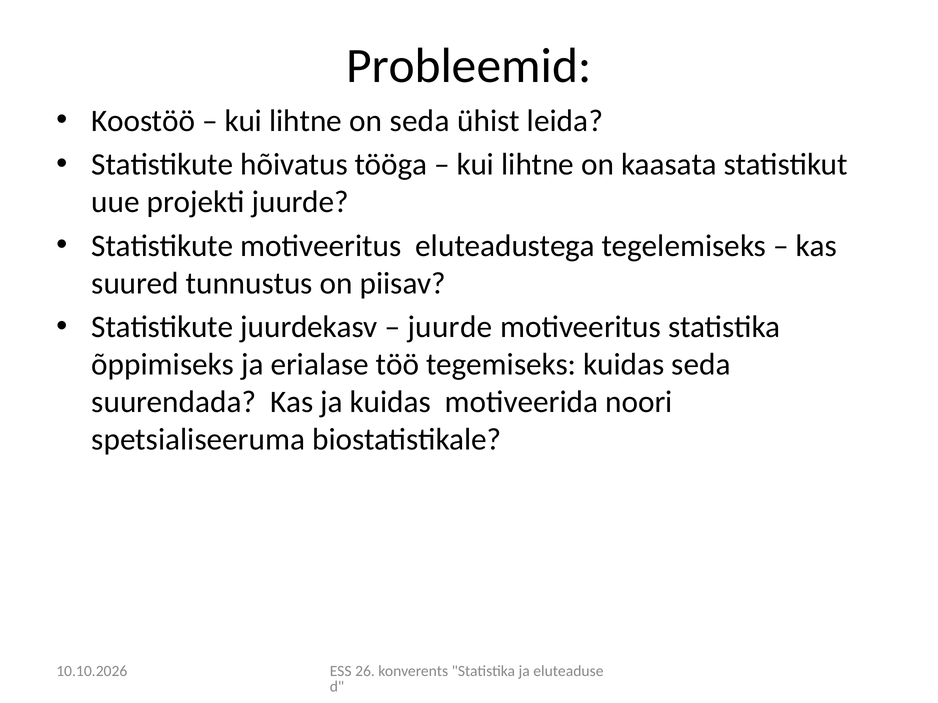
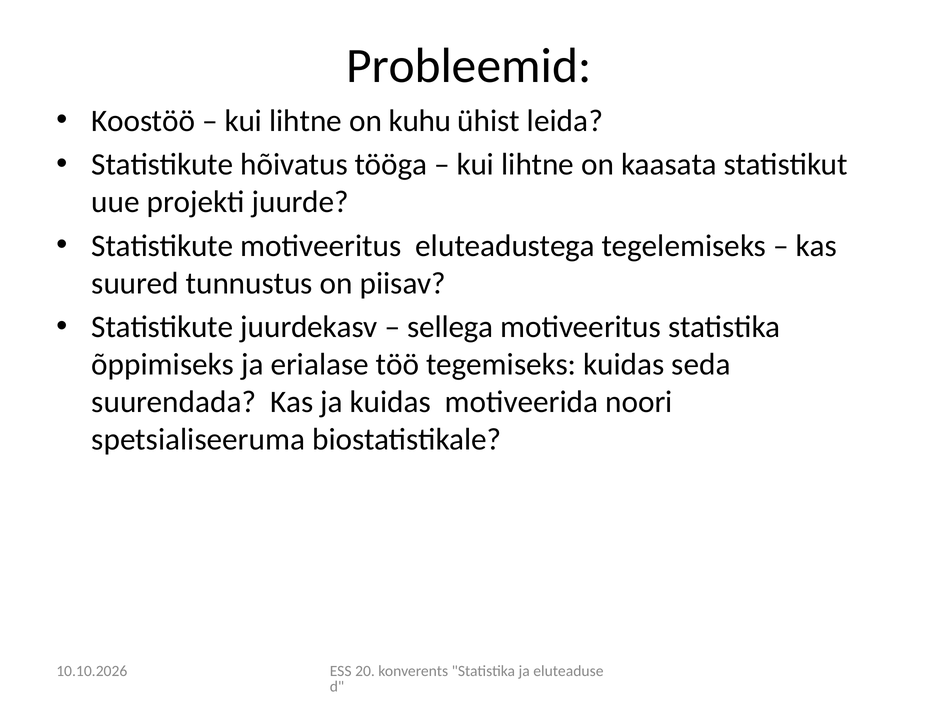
on seda: seda -> kuhu (420, 121)
juurde: juurde -> sellega (450, 327)
26: 26 -> 20 (365, 672)
